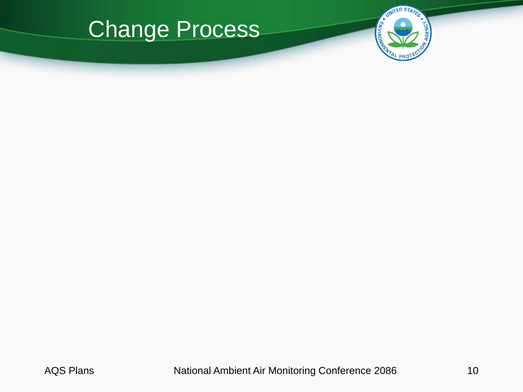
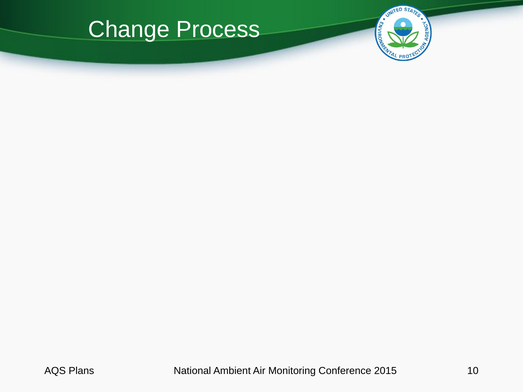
2086: 2086 -> 2015 (385, 371)
